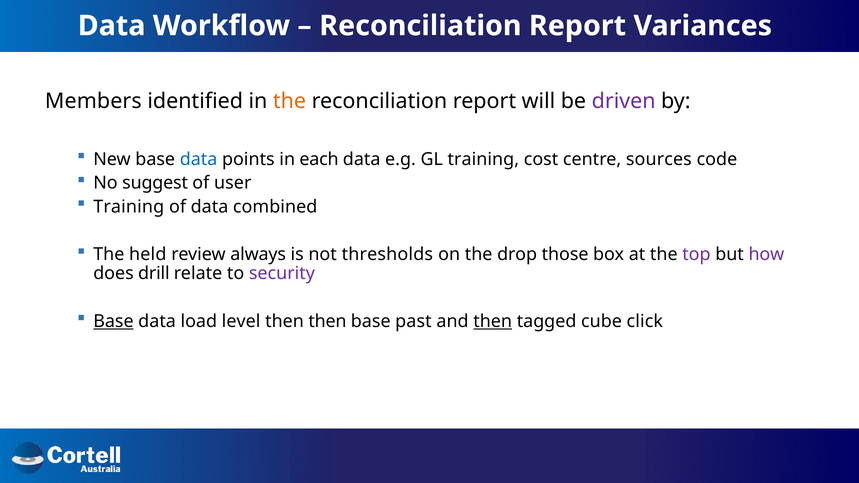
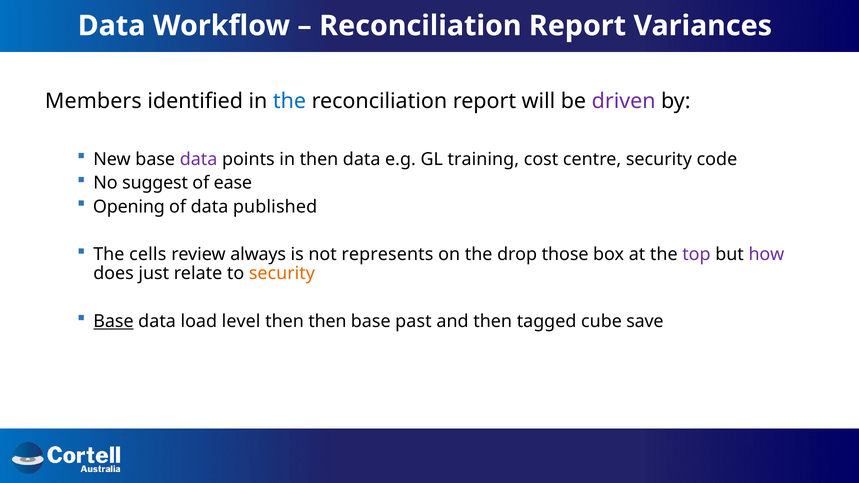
the colour: orange -> blue (289, 101)
data colour: blue -> purple (199, 159)
in each: each -> then (319, 159)
centre sources: sources -> security (659, 159)
user: user -> ease (233, 183)
Training: Training -> Opening (129, 207)
combined: combined -> published (275, 207)
held: held -> cells (148, 254)
thresholds: thresholds -> represents (387, 254)
drill: drill -> just (154, 274)
security colour: purple -> orange (282, 274)
then underline: present -> none (493, 321)
click: click -> save (645, 321)
